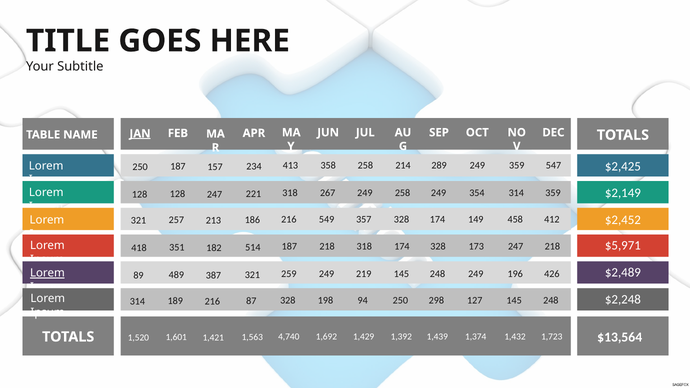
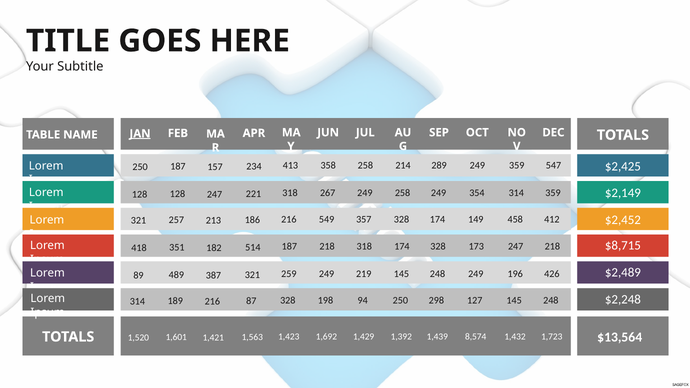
$5,971: $5,971 -> $8,715 (623, 246)
Lorem underline: present -> none (47, 273)
4,740: 4,740 -> 1,423 (289, 337)
1,374: 1,374 -> 8,574 (476, 337)
